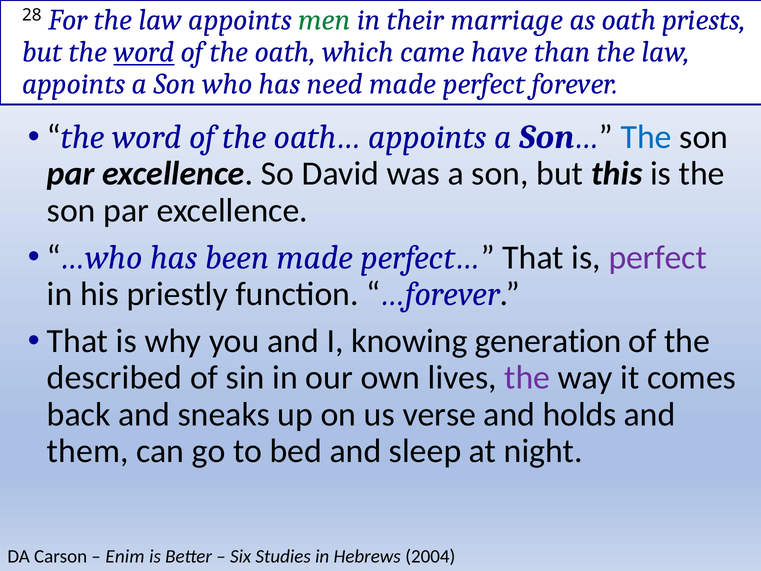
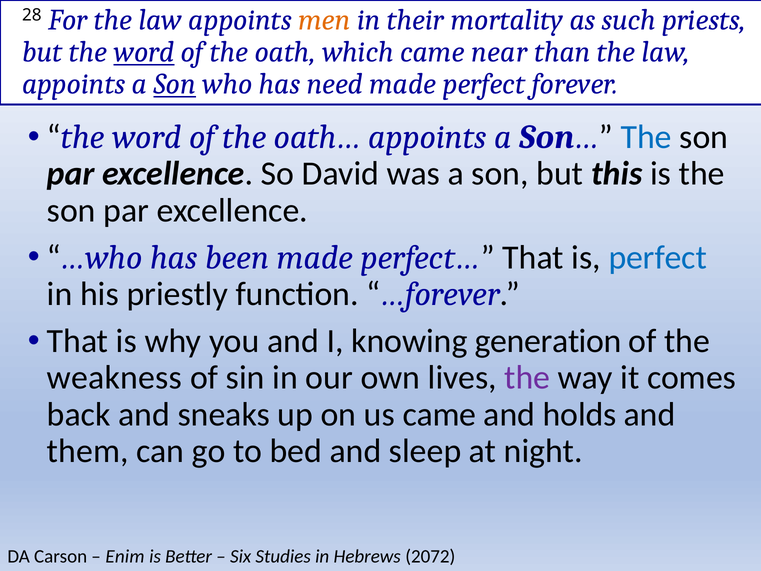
men colour: green -> orange (324, 20)
marriage: marriage -> mortality (507, 20)
as oath: oath -> such (629, 20)
have: have -> near (499, 52)
Son underline: none -> present (175, 84)
perfect colour: purple -> blue (658, 257)
described: described -> weakness (115, 378)
us verse: verse -> came (439, 414)
2004: 2004 -> 2072 (430, 556)
